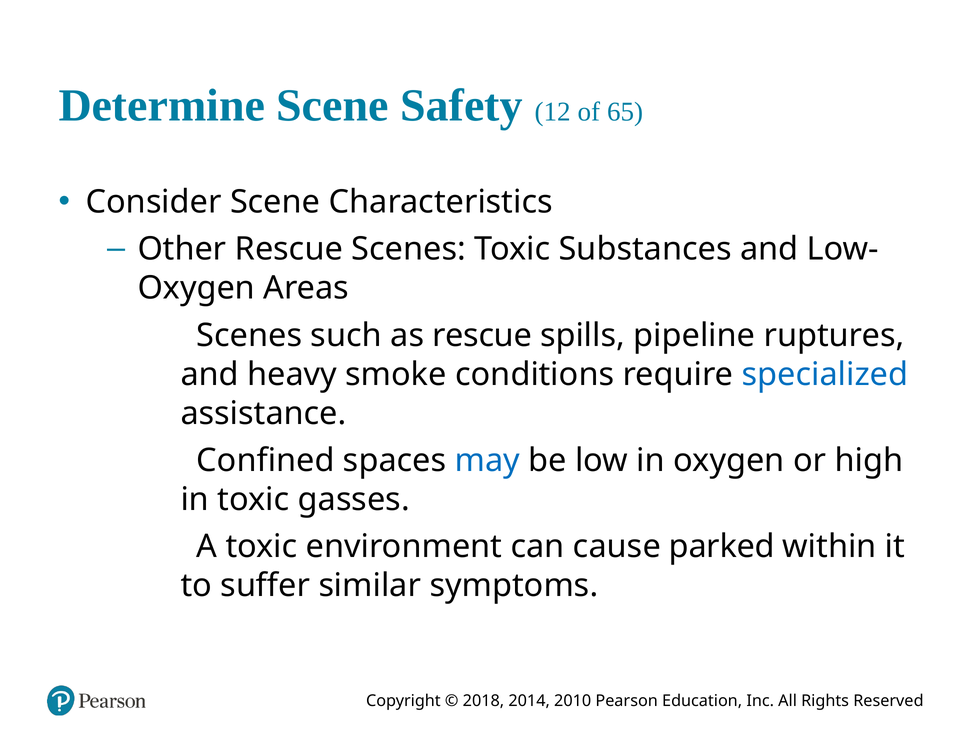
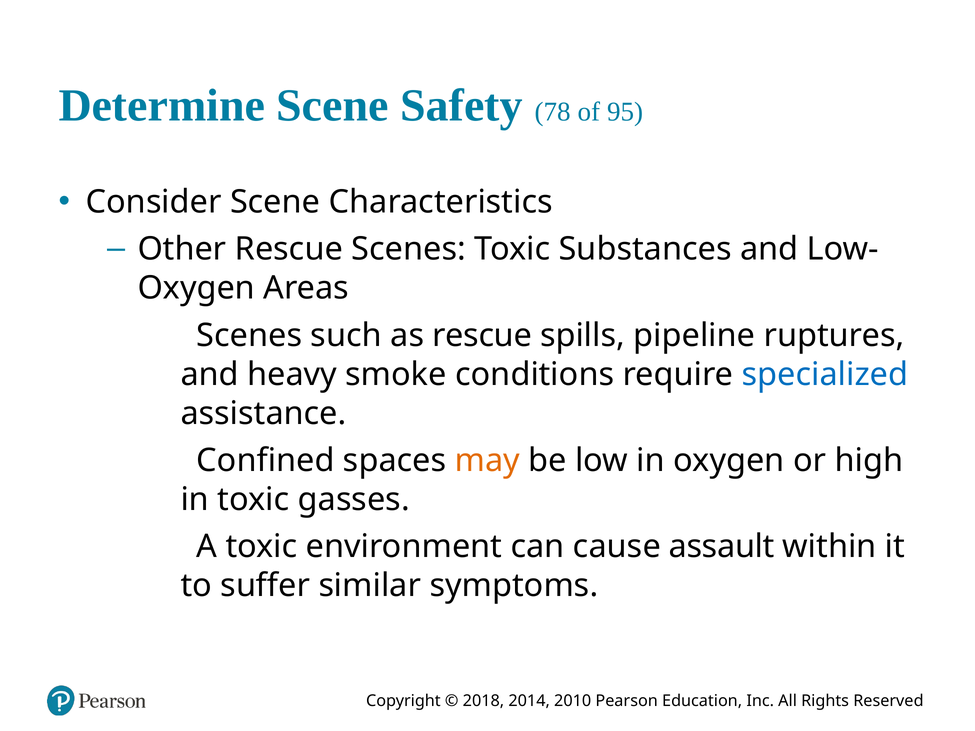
12: 12 -> 78 (553, 112)
65: 65 -> 95 (625, 112)
may colour: blue -> orange (487, 461)
parked: parked -> assault (722, 547)
